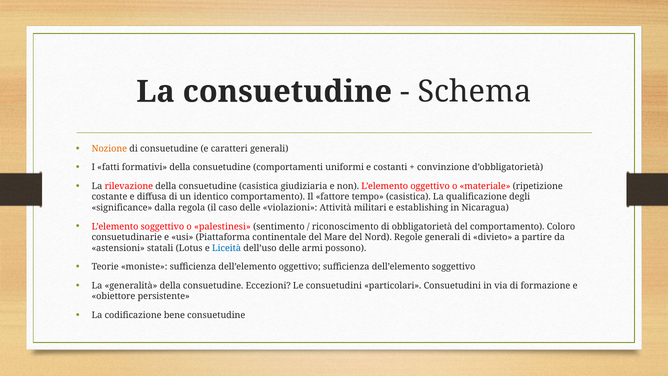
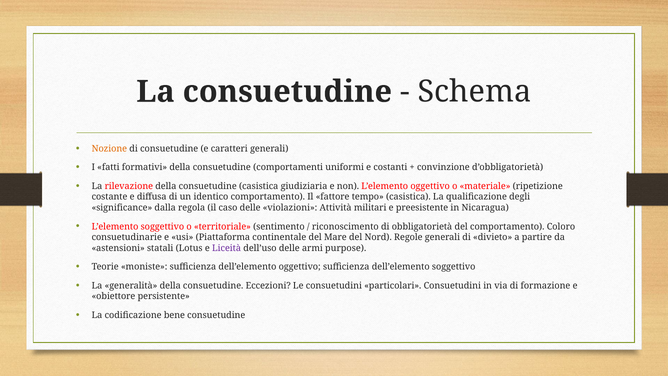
establishing: establishing -> preesistente (422, 208)
palestinesi: palestinesi -> territoriale (222, 226)
Liceità colour: blue -> purple (227, 248)
possono: possono -> purpose (346, 248)
